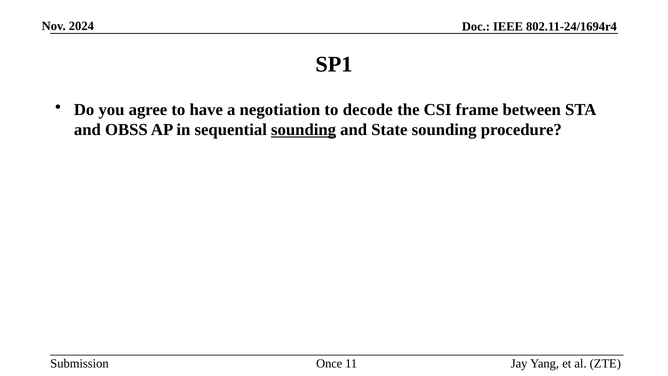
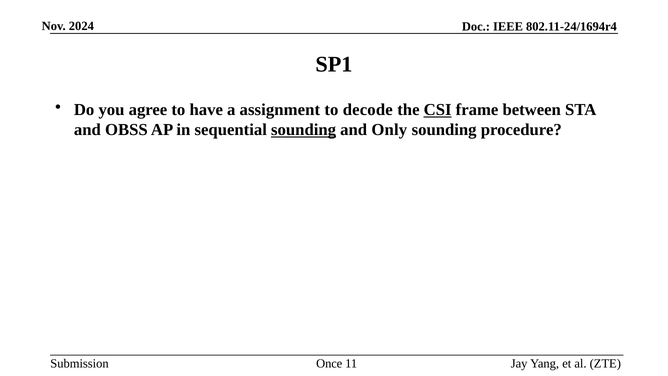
negotiation: negotiation -> assignment (280, 110)
CSI underline: none -> present (438, 110)
State: State -> Only (389, 130)
